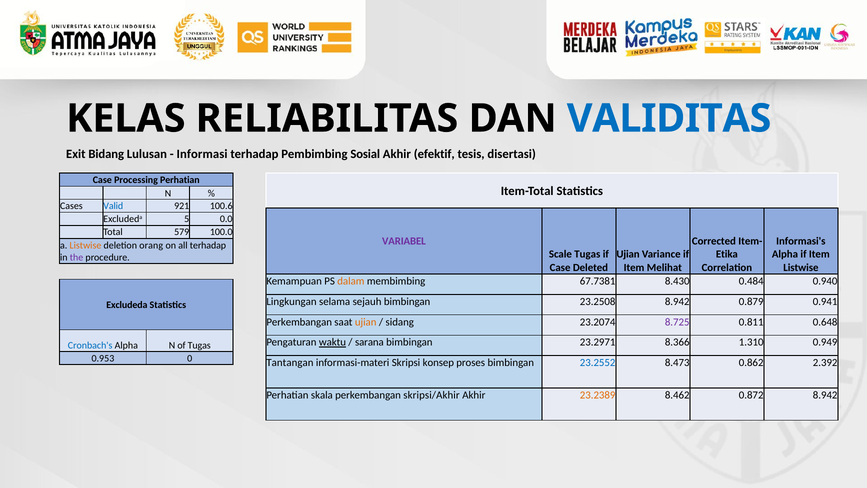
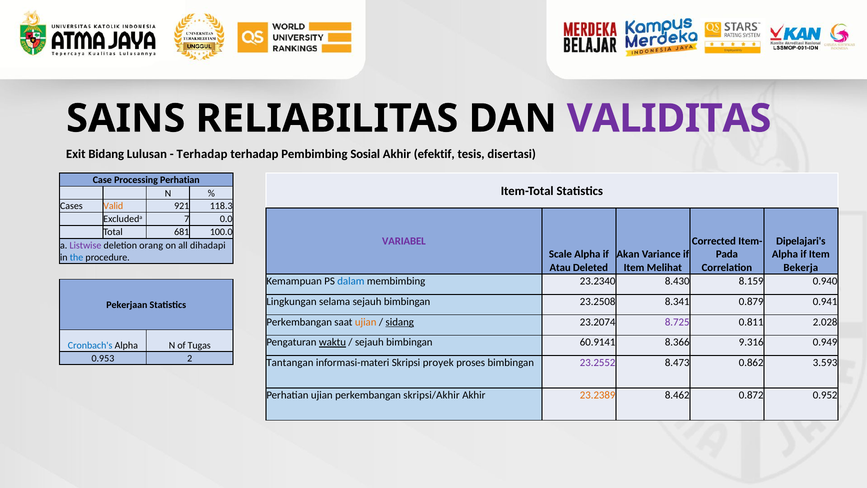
KELAS: KELAS -> SAINS (126, 118)
VALIDITAS colour: blue -> purple (669, 118)
Informasi: Informasi -> Terhadap (202, 154)
Valid colour: blue -> orange (113, 206)
100.6: 100.6 -> 118.3 (221, 206)
5: 5 -> 7 (187, 219)
579: 579 -> 681 (182, 232)
Informasi's: Informasi's -> Dipelajari's (801, 241)
Listwise colour: orange -> purple (85, 245)
all terhadap: terhadap -> dihadapi (208, 245)
Scale Tugas: Tugas -> Alpha (587, 254)
Ujian: Ujian -> Akan (628, 254)
Etika: Etika -> Pada (727, 254)
the colour: purple -> blue (77, 257)
Case: Case -> Atau (560, 267)
Listwise: Listwise -> Bekerja (801, 267)
dalam colour: orange -> blue (351, 281)
67.7381: 67.7381 -> 23.2340 (598, 281)
0.484: 0.484 -> 8.159 (751, 281)
23.2508 8.942: 8.942 -> 8.341 (677, 301)
Excludeda: Excludeda -> Pekerjaan (127, 305)
sidang underline: none -> present (400, 322)
0.648: 0.648 -> 2.028 (825, 322)
sarana: sarana -> sejauh (369, 342)
23.2971: 23.2971 -> 60.9141 (598, 342)
1.310: 1.310 -> 9.316 (751, 342)
0: 0 -> 2 (190, 358)
konsep: konsep -> proyek (438, 363)
23.2552 colour: blue -> purple (598, 363)
2.392: 2.392 -> 3.593 (825, 363)
Perhatian skala: skala -> ujian (322, 395)
0.872 8.942: 8.942 -> 0.952 (825, 395)
